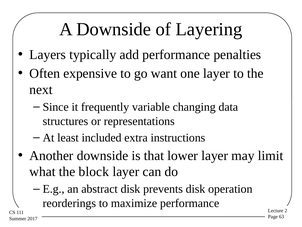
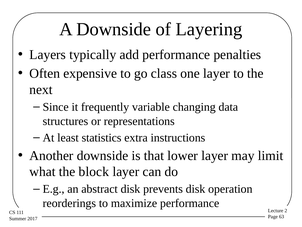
want: want -> class (164, 73)
included: included -> statistics (102, 137)
